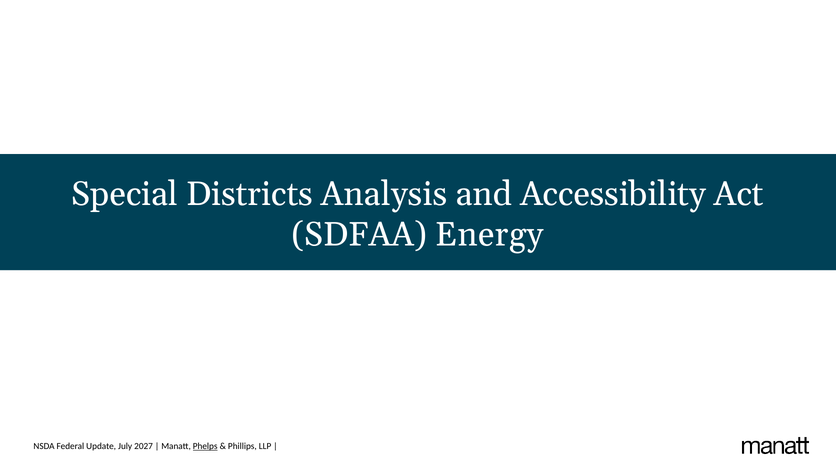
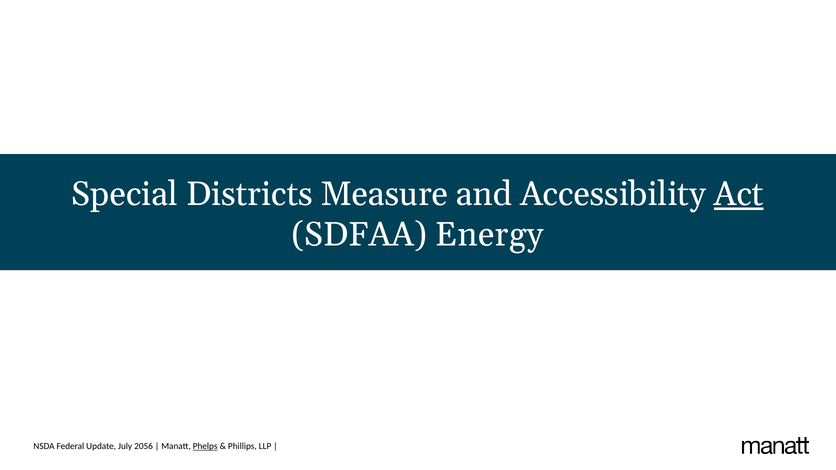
Analysis: Analysis -> Measure (384, 194)
Act underline: none -> present (739, 194)
2027: 2027 -> 2056 (144, 447)
